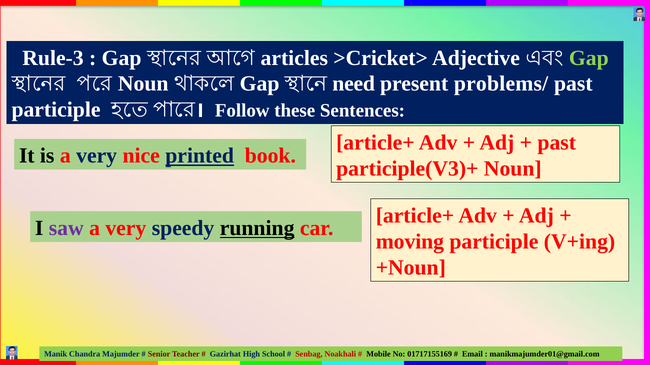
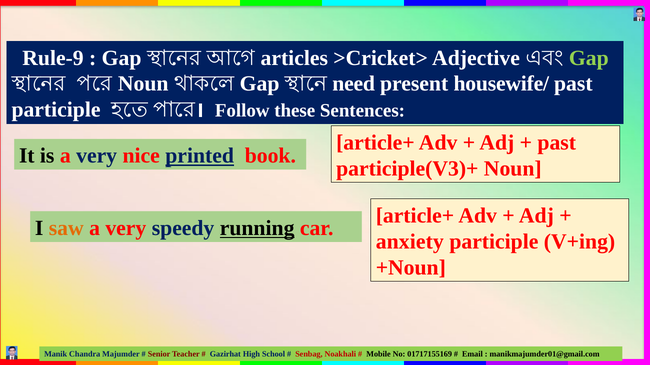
Rule-3: Rule-3 -> Rule-9 (53, 58)
problems/: problems/ -> housewife/ (501, 84)
saw colour: purple -> orange (66, 228)
moving: moving -> anxiety (410, 242)
